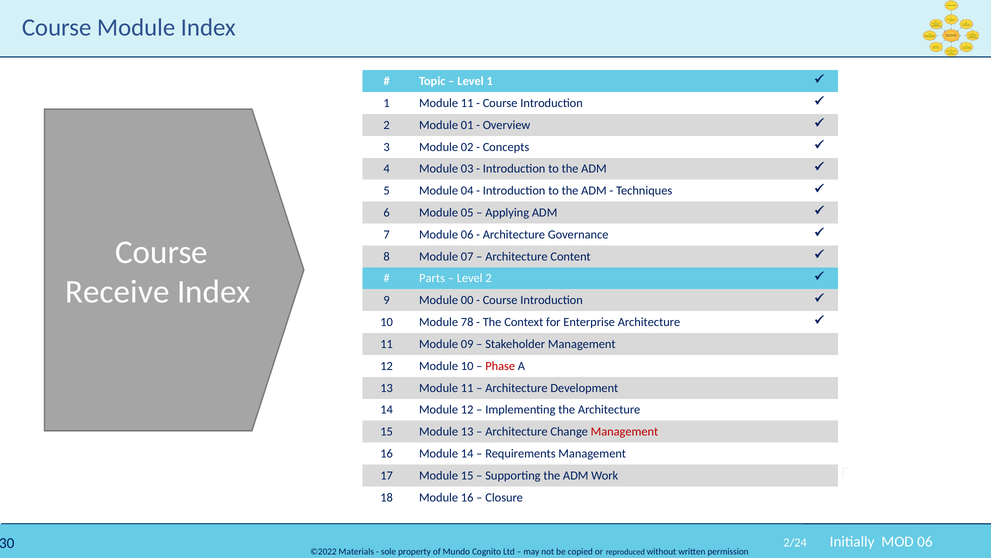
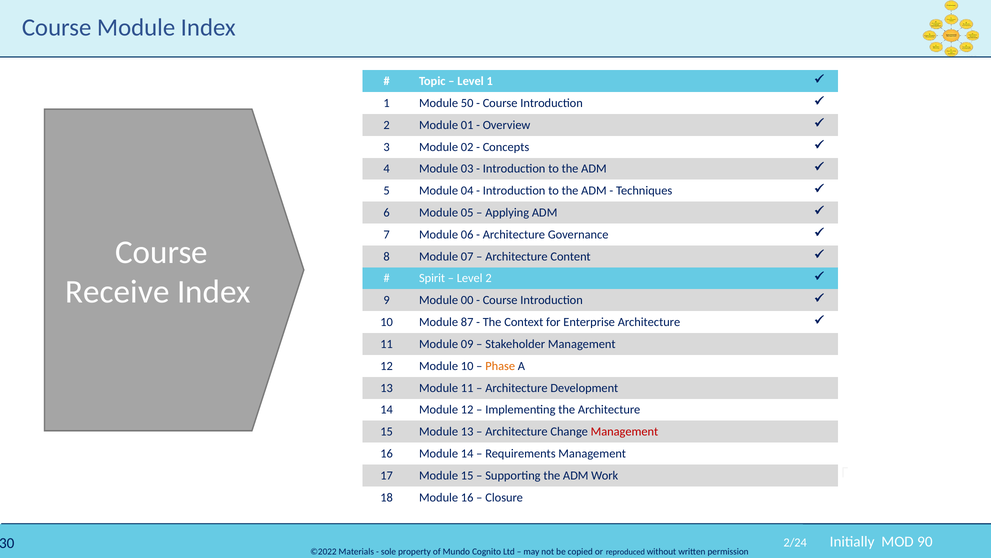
1 Module 11: 11 -> 50 (467, 103)
Parts: Parts -> Spirit (432, 278)
78: 78 -> 87 (467, 322)
Phase colour: red -> orange (500, 366)
MOD 06: 06 -> 90 (925, 541)
